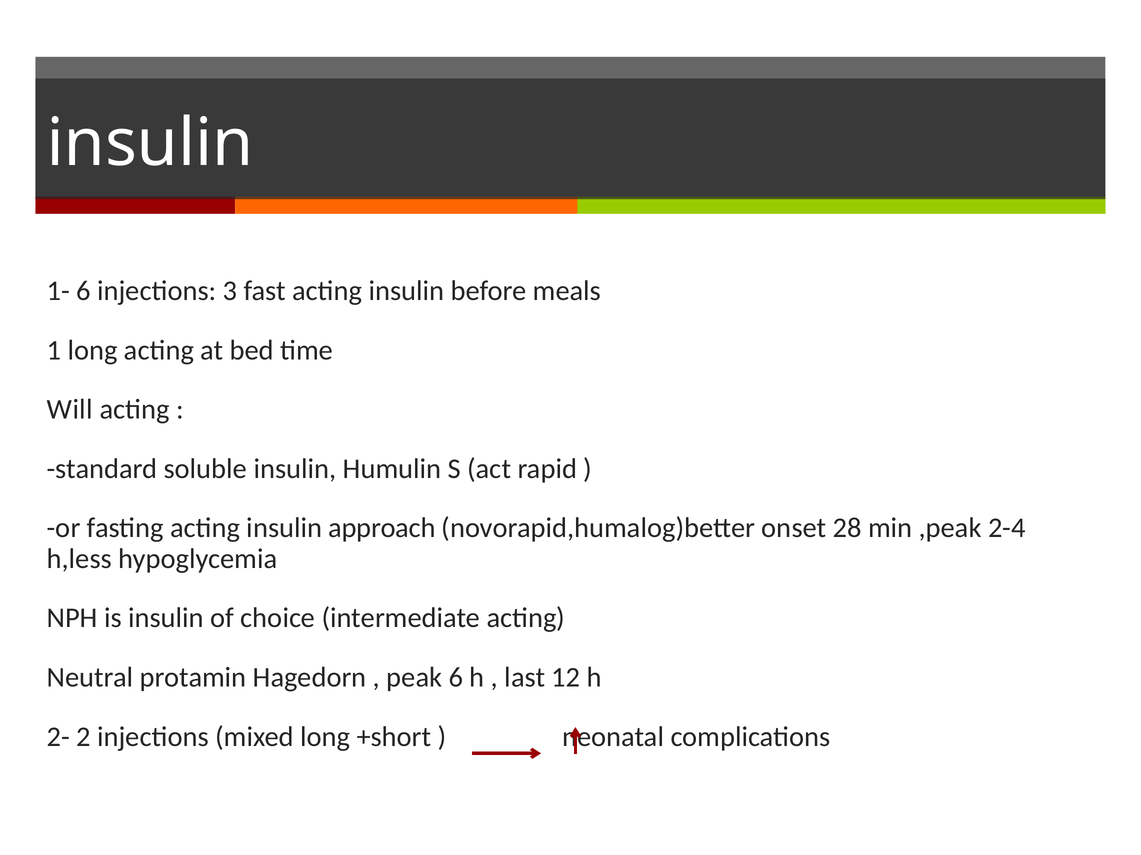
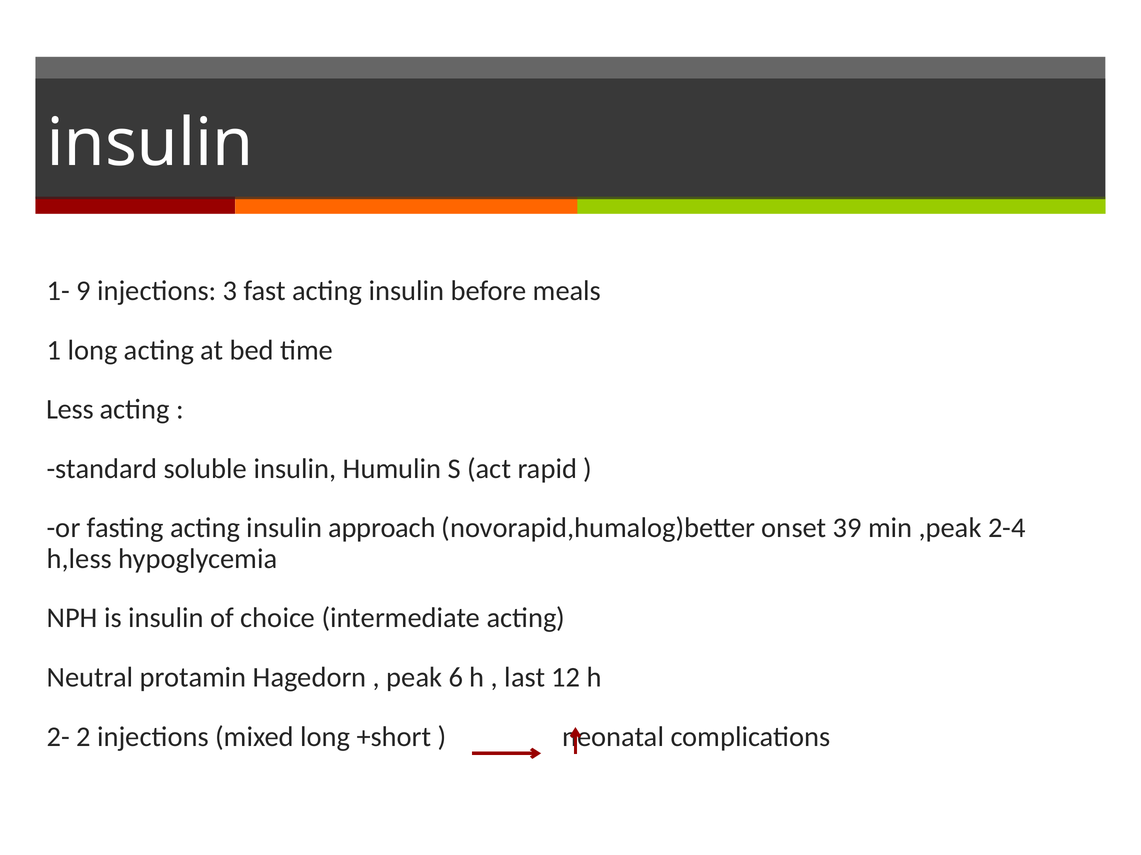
1- 6: 6 -> 9 (83, 291)
Will: Will -> Less (70, 410)
28: 28 -> 39 (847, 528)
